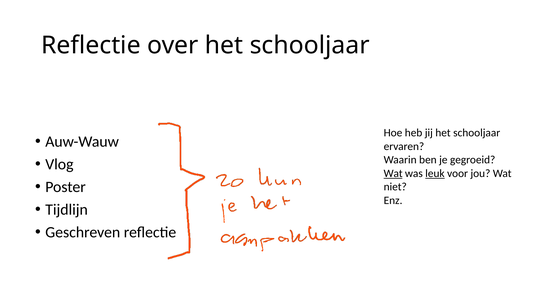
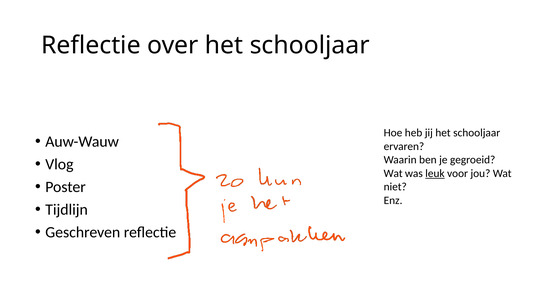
Wat underline: present -> none (393, 174)
